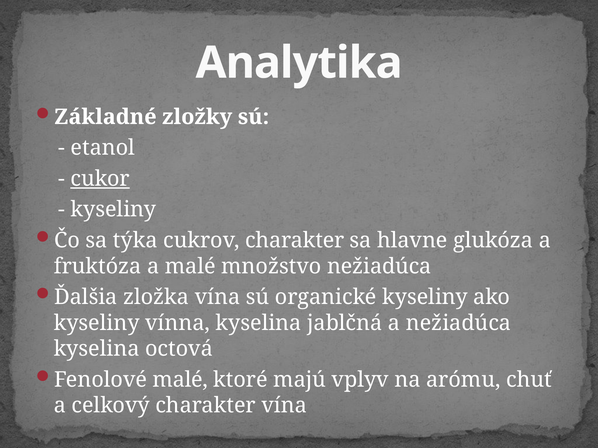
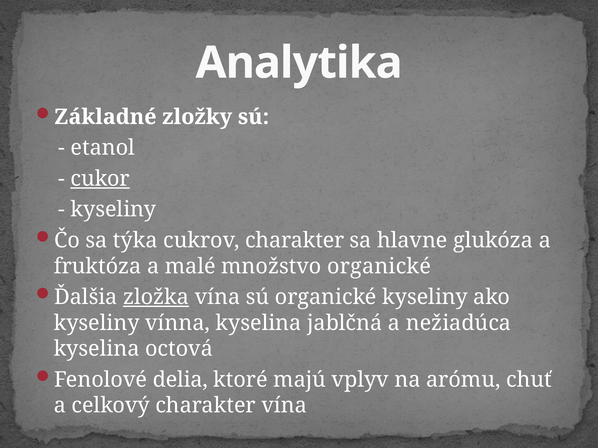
množstvo nežiadúca: nežiadúca -> organické (379, 267)
zložka underline: none -> present (156, 297)
Fenolové malé: malé -> delia (180, 380)
